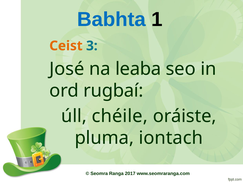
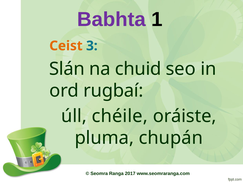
Babhta colour: blue -> purple (111, 19)
José: José -> Slán (67, 69)
leaba: leaba -> chuid (138, 69)
iontach: iontach -> chupán (171, 138)
